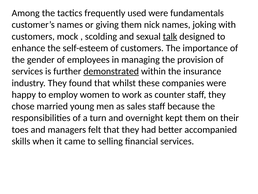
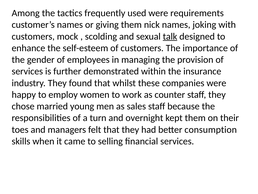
fundamentals: fundamentals -> requirements (197, 13)
demonstrated underline: present -> none (111, 71)
accompanied: accompanied -> consumption (211, 129)
